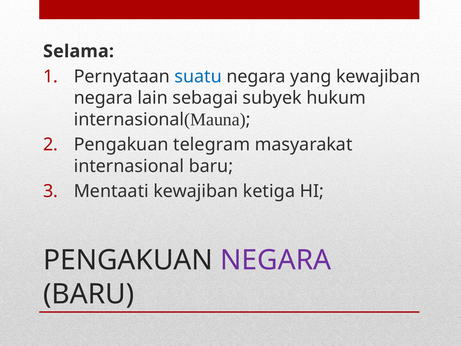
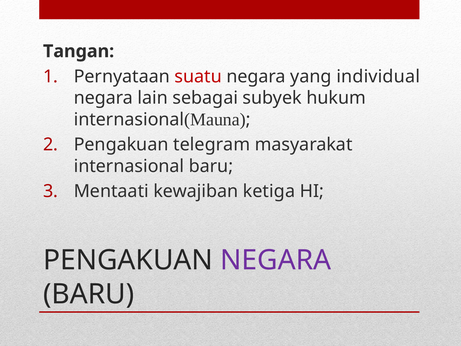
Selama: Selama -> Tangan (79, 51)
suatu colour: blue -> red (198, 76)
yang kewajiban: kewajiban -> individual (378, 76)
